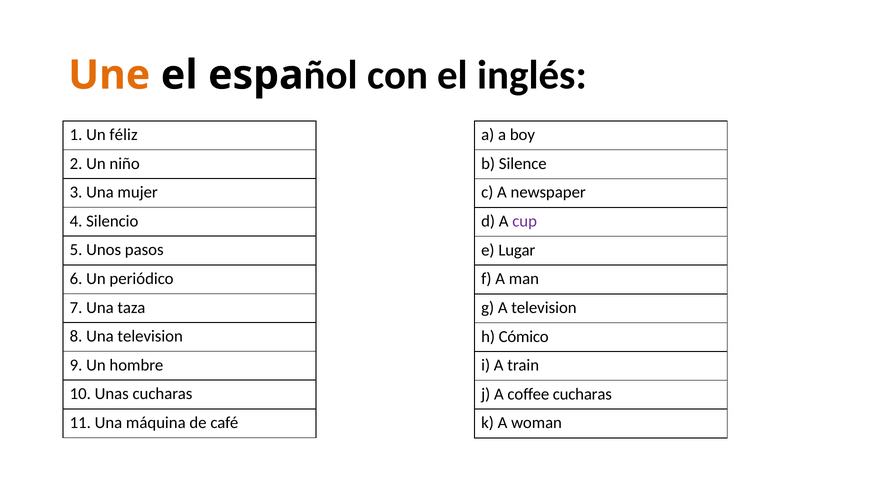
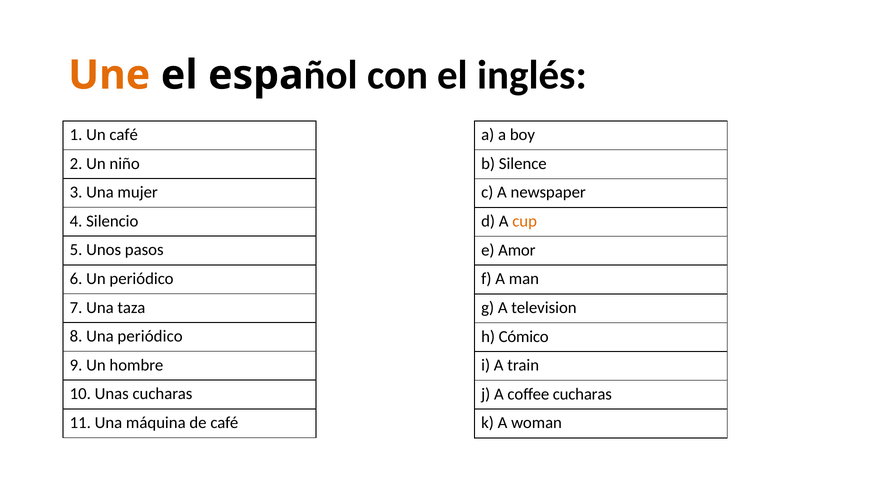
Un féliz: féliz -> café (124, 135)
cup colour: purple -> orange (525, 221)
Lugar: Lugar -> Amor (517, 250)
Una television: television -> periódico (150, 336)
